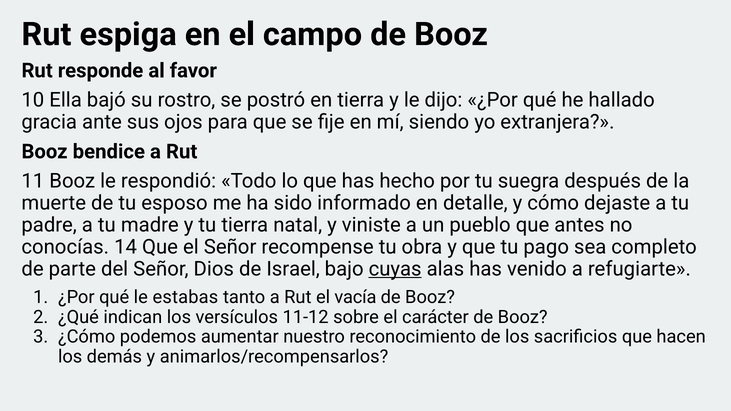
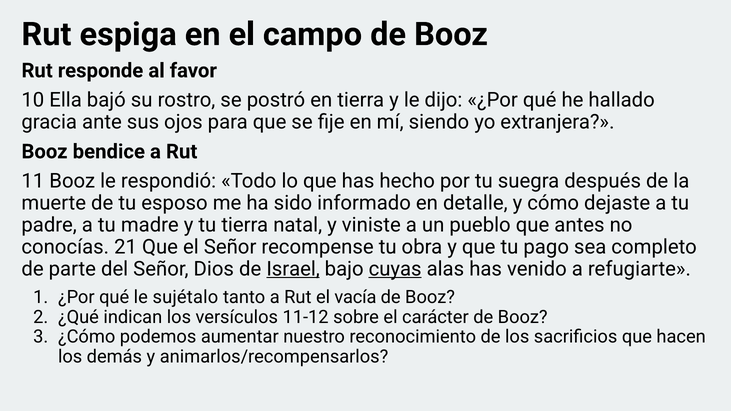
14: 14 -> 21 (126, 247)
Israel underline: none -> present (293, 269)
estabas: estabas -> sujétalo (185, 297)
